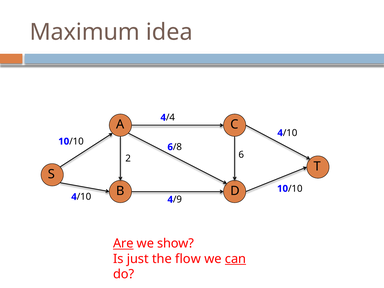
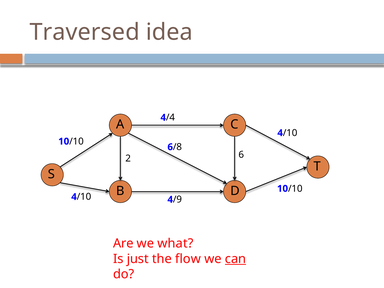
Maximum: Maximum -> Traversed (85, 32)
Are underline: present -> none (123, 244)
show: show -> what (175, 244)
